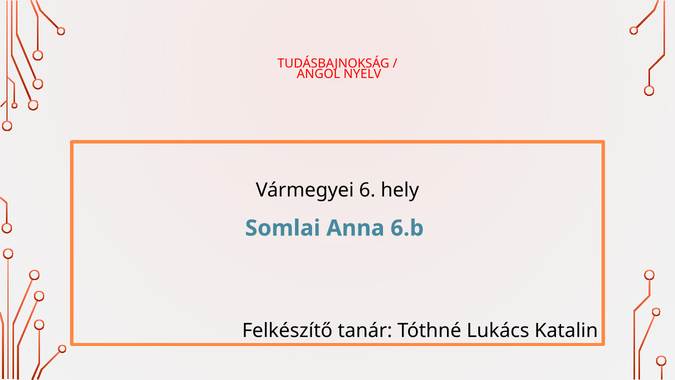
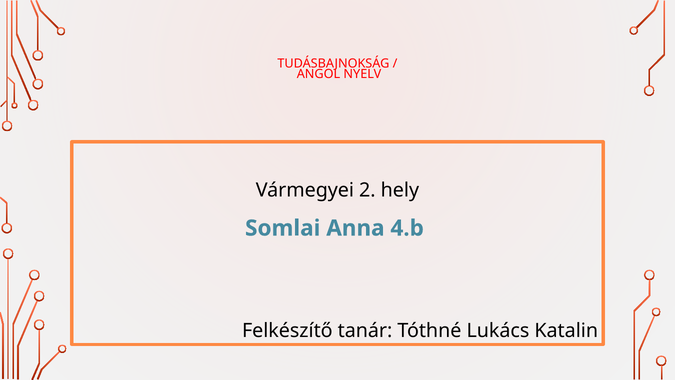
6: 6 -> 2 (367, 190)
6.b: 6.b -> 4.b (407, 228)
